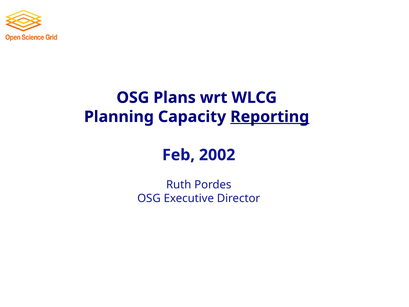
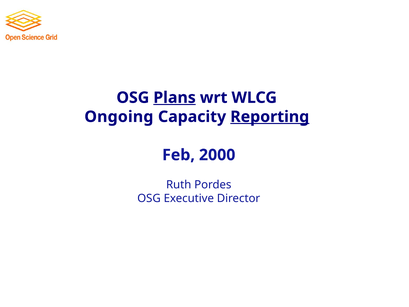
Plans underline: none -> present (175, 98)
Planning: Planning -> Ongoing (119, 117)
2002: 2002 -> 2000 (217, 155)
